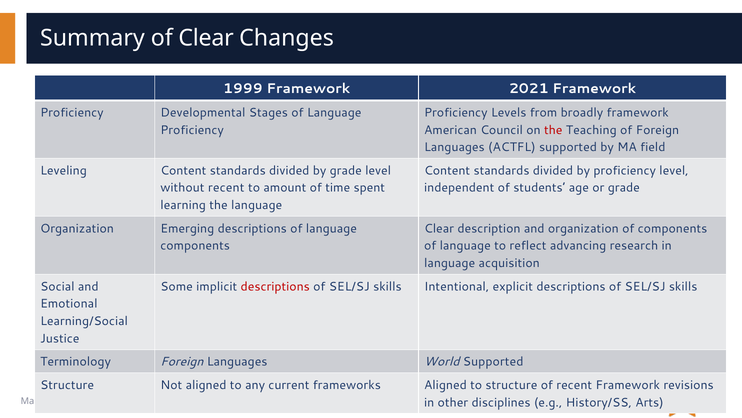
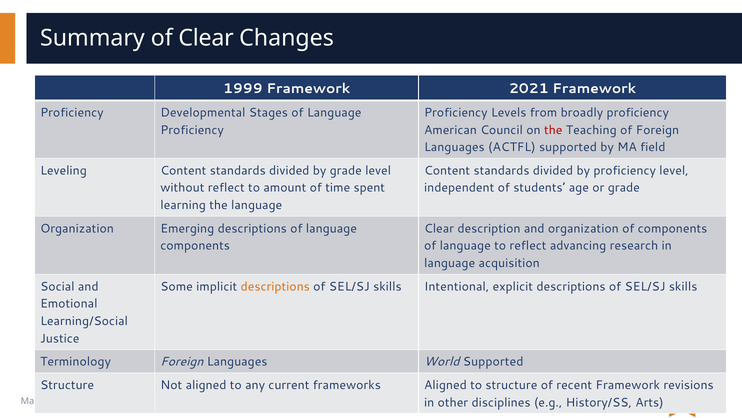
broadly framework: framework -> proficiency (638, 112)
without recent: recent -> reflect (226, 188)
descriptions colour: red -> orange (275, 286)
